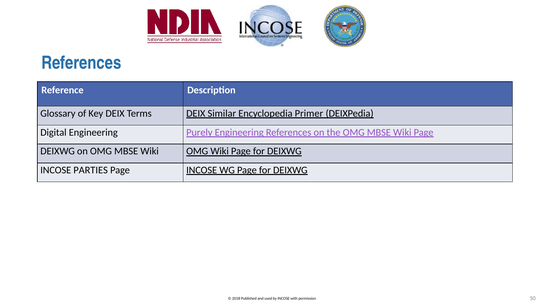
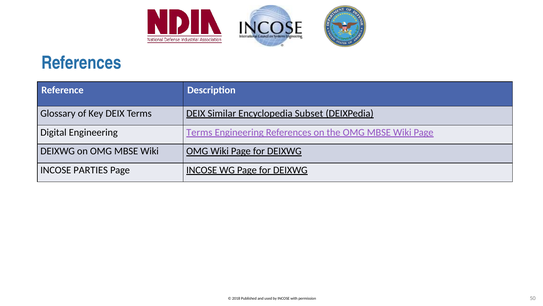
Primer: Primer -> Subset (309, 113)
Engineering Purely: Purely -> Terms (199, 132)
